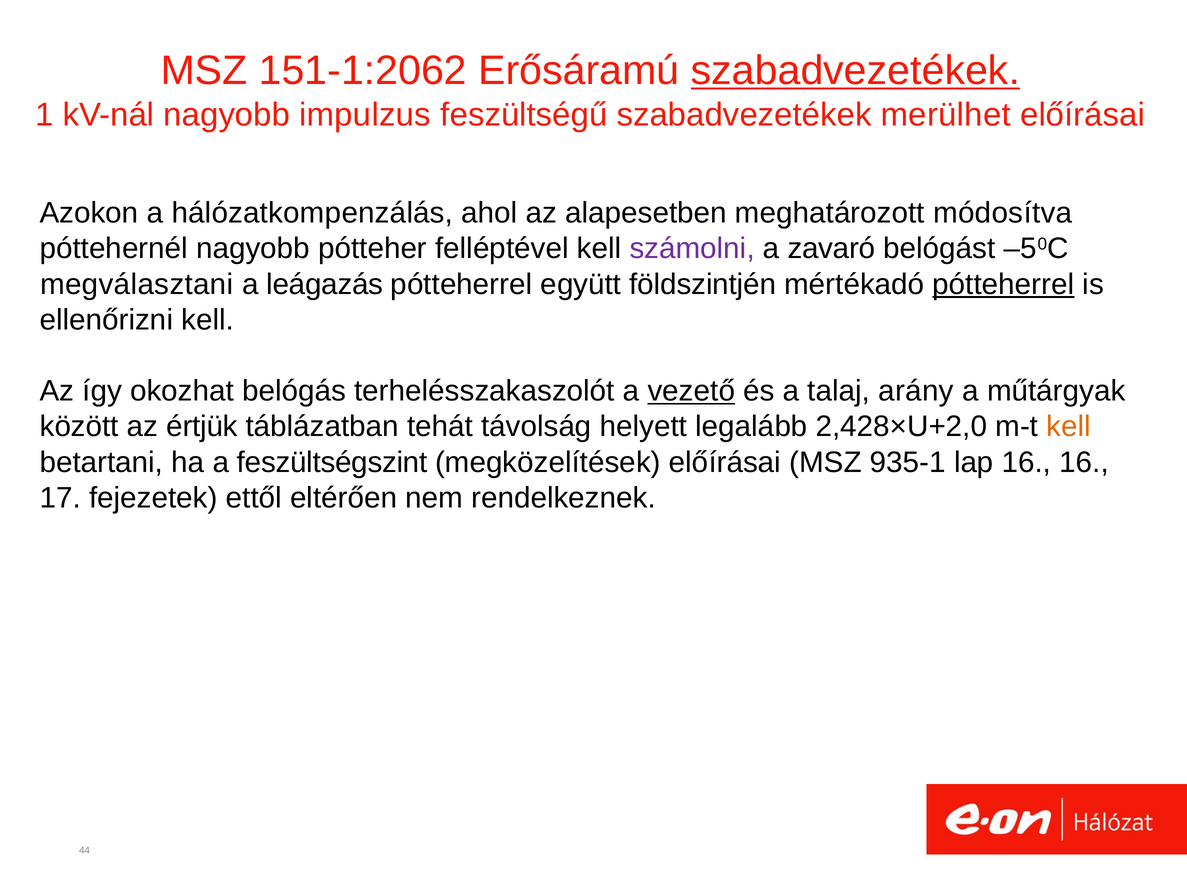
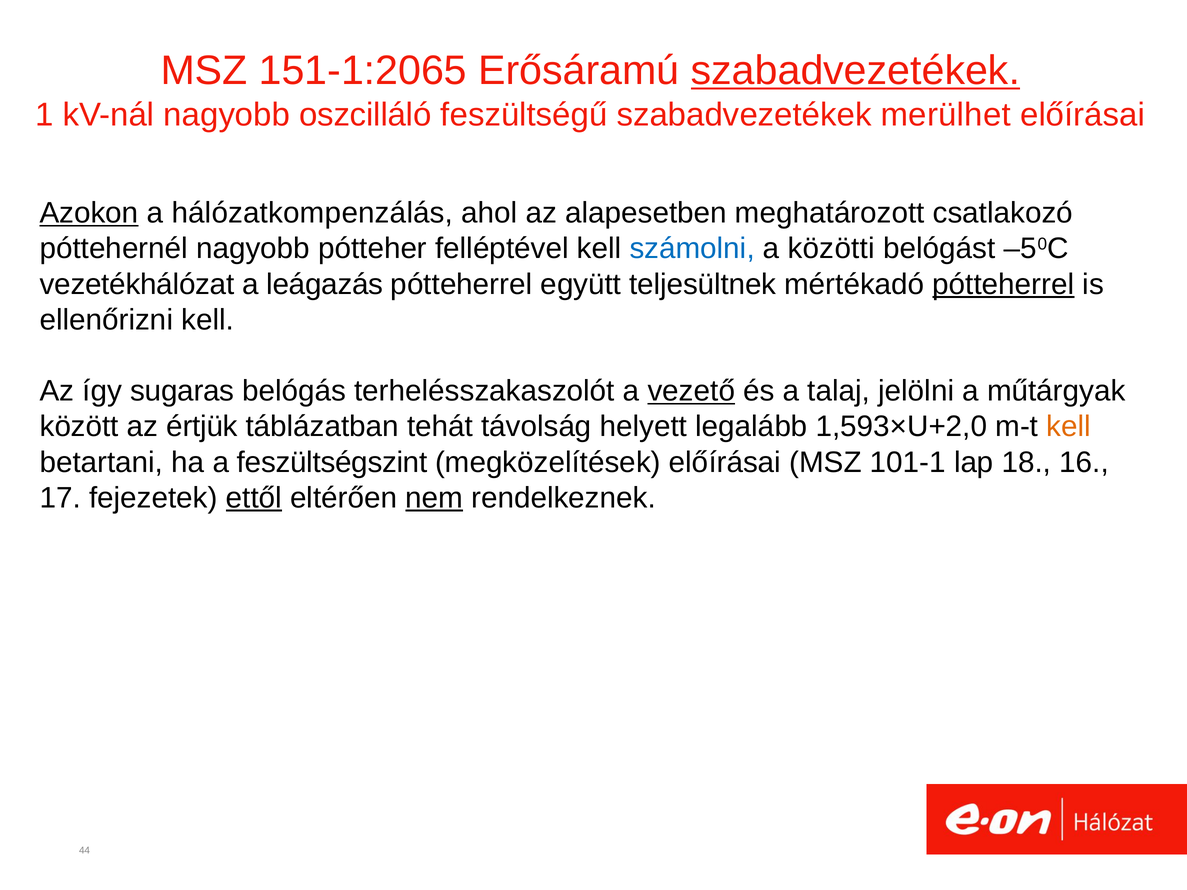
151-1:2062: 151-1:2062 -> 151-1:2065 (363, 71)
impulzus: impulzus -> oszcilláló (365, 115)
Azokon underline: none -> present (89, 213)
módosítva: módosítva -> csatlakozó (1003, 213)
számolni colour: purple -> blue (692, 249)
zavaró: zavaró -> közötti (831, 249)
megválasztani: megválasztani -> vezetékhálózat (137, 284)
földszintjén: földszintjén -> teljesültnek (703, 284)
okozhat: okozhat -> sugaras (182, 391)
arány: arány -> jelölni (916, 391)
2,428×U+2,0: 2,428×U+2,0 -> 1,593×U+2,0 (901, 427)
935-1: 935-1 -> 101-1 (908, 462)
lap 16: 16 -> 18 (1026, 462)
ettől underline: none -> present (254, 498)
nem underline: none -> present (434, 498)
